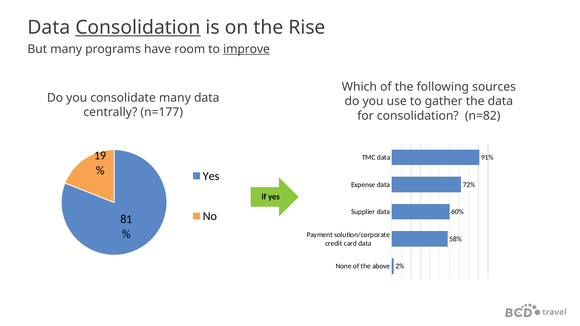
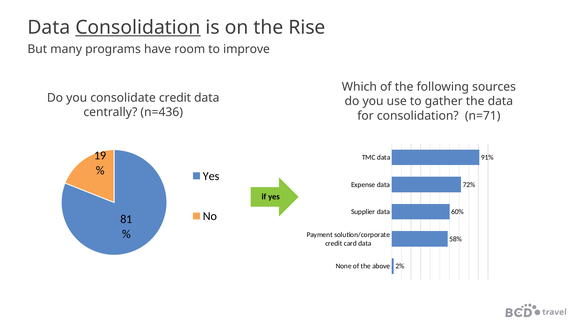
improve underline: present -> none (247, 49)
consolidate many: many -> credit (175, 98)
n=177: n=177 -> n=436 (162, 112)
n=82: n=82 -> n=71 (483, 116)
